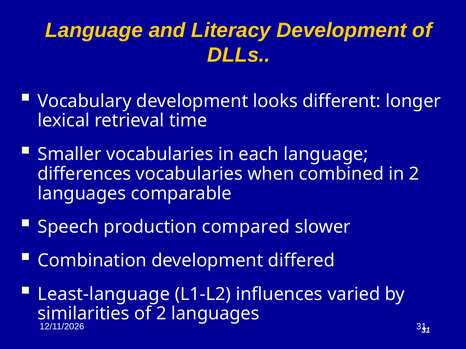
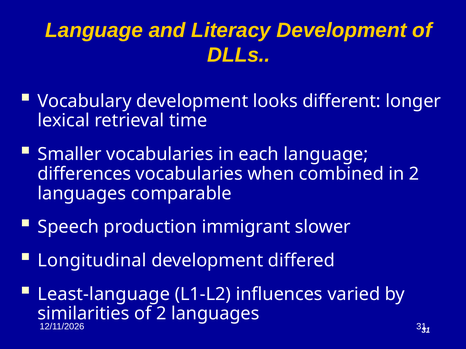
compared: compared -> immigrant (246, 227)
Combination: Combination -> Longitudinal (92, 261)
